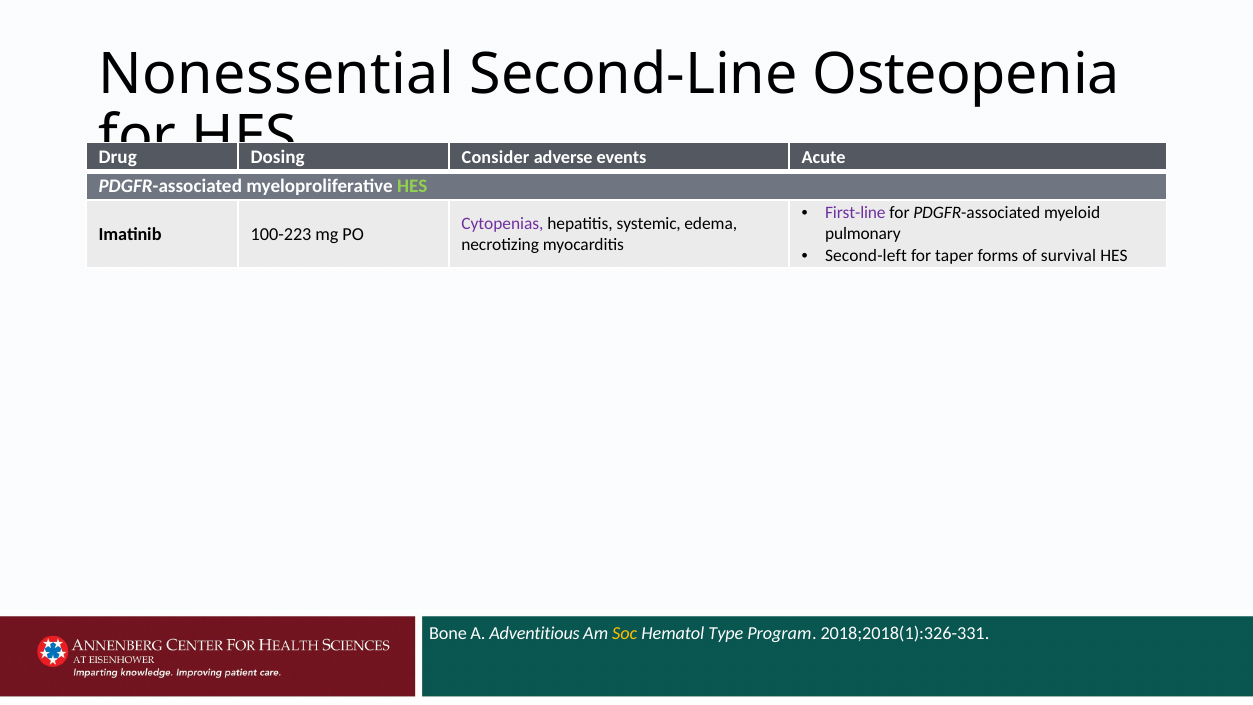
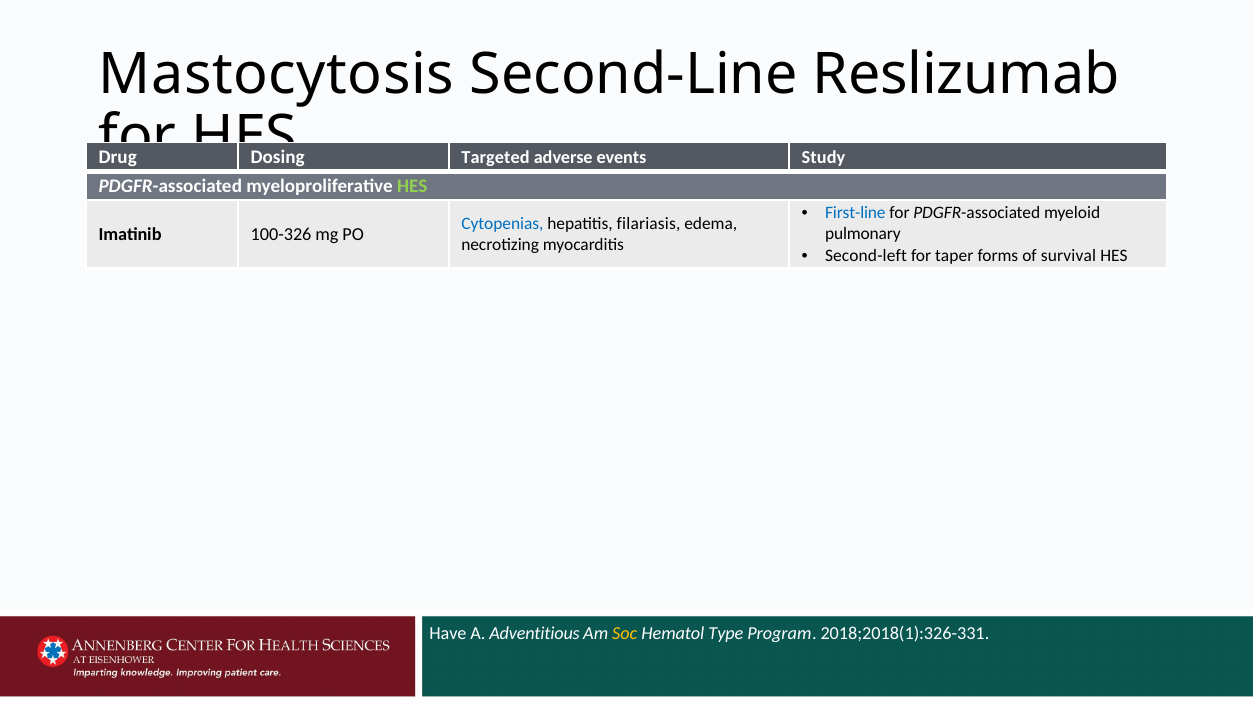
Nonessential: Nonessential -> Mastocytosis (276, 74)
Osteopenia: Osteopenia -> Reslizumab (966, 74)
Consider: Consider -> Targeted (496, 157)
Acute: Acute -> Study (823, 157)
First-line colour: purple -> blue (855, 213)
Cytopenias colour: purple -> blue (502, 224)
systemic: systemic -> filariasis (649, 224)
100-223: 100-223 -> 100-326 (281, 234)
Bone: Bone -> Have (448, 633)
